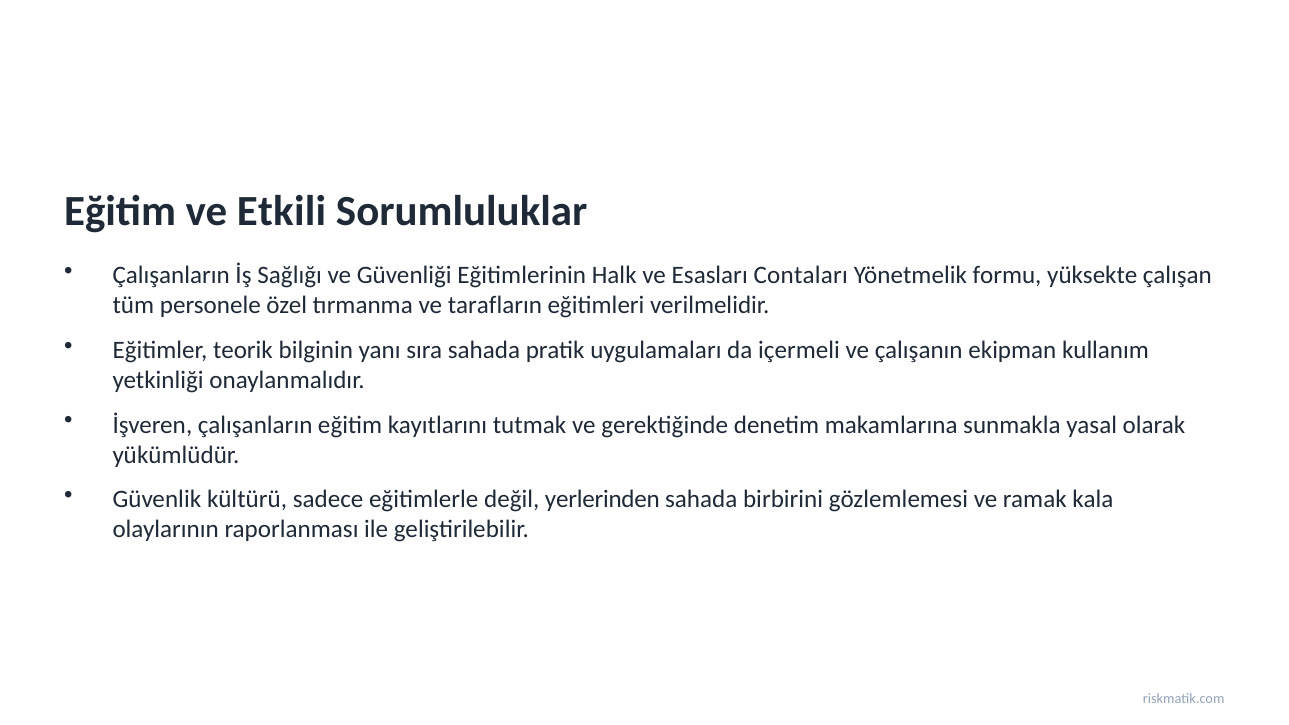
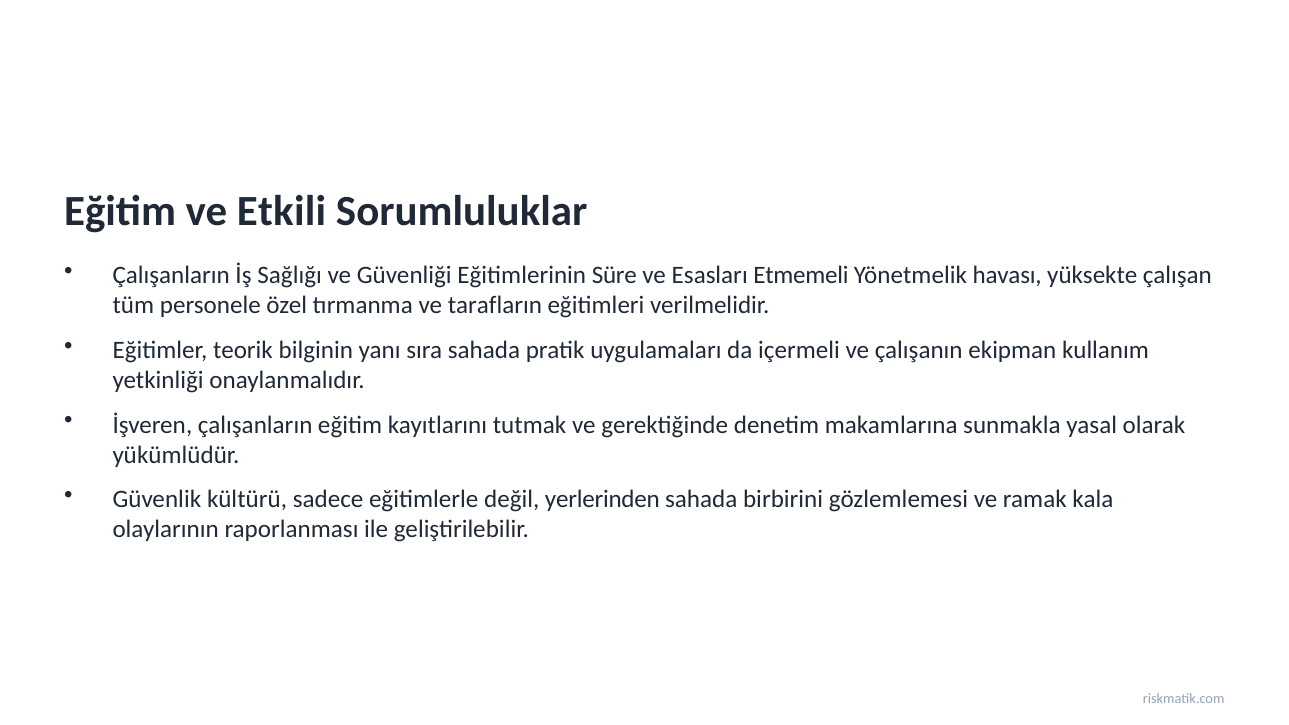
Halk: Halk -> Süre (614, 276)
Contaları: Contaları -> Etmemeli (801, 276)
formu: formu -> havası (1007, 276)
